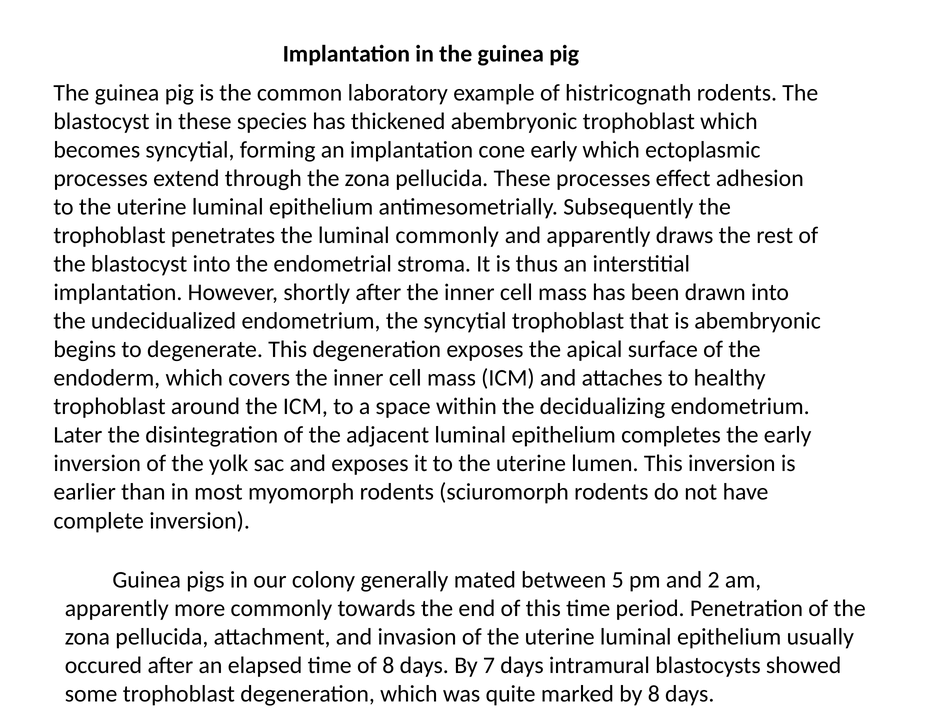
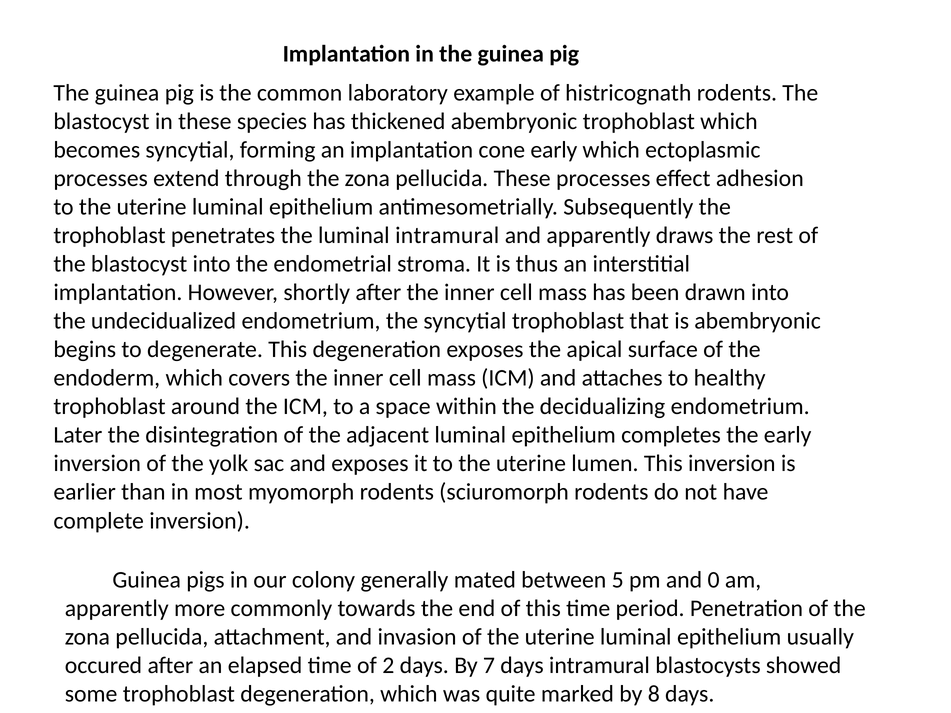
luminal commonly: commonly -> intramural (447, 236)
2: 2 -> 0 (714, 580)
of 8: 8 -> 2 (388, 666)
